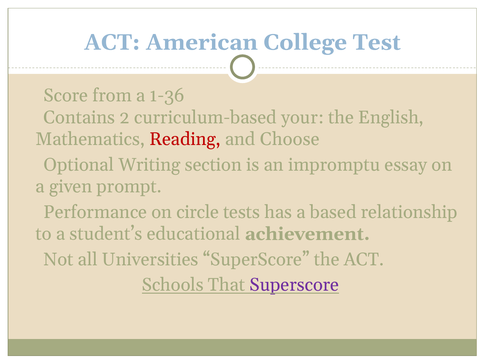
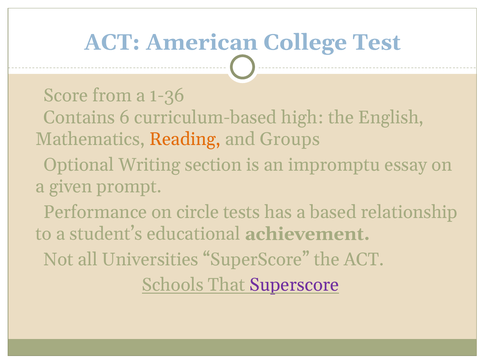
2: 2 -> 6 (125, 117)
your: your -> high (302, 117)
Reading colour: red -> orange (185, 139)
Choose: Choose -> Groups (290, 139)
